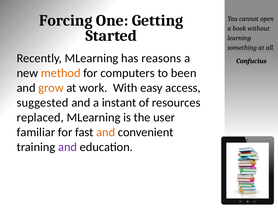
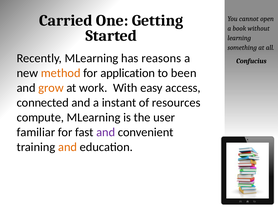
Forcing: Forcing -> Carried (66, 20)
computers: computers -> application (128, 73)
suggested: suggested -> connected (43, 103)
replaced: replaced -> compute (40, 118)
and colour: orange -> purple (106, 133)
and colour: purple -> orange (68, 147)
